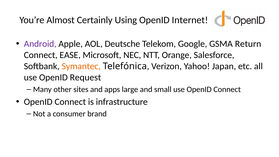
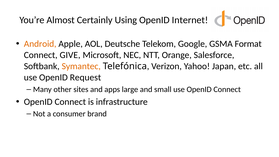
Android colour: purple -> orange (40, 44)
Return: Return -> Format (248, 44)
EASE: EASE -> GIVE (70, 55)
